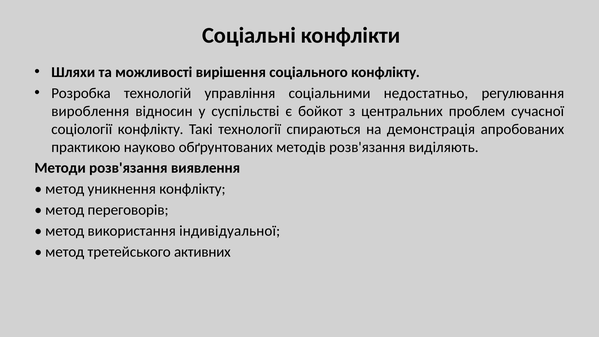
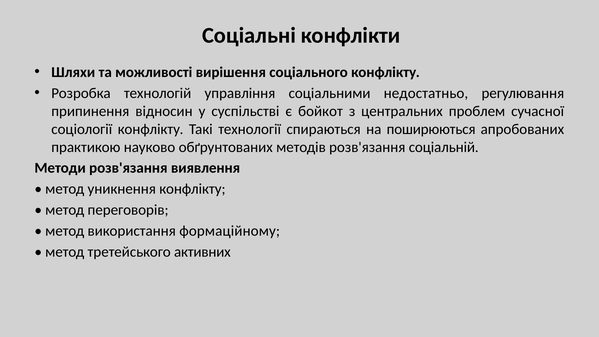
вироблення: вироблення -> припинення (90, 111)
демонстрація: демонстрація -> поширюються (431, 129)
виділяють: виділяють -> соціальній (444, 147)
індивідуальної: індивідуальної -> формаційному (230, 231)
